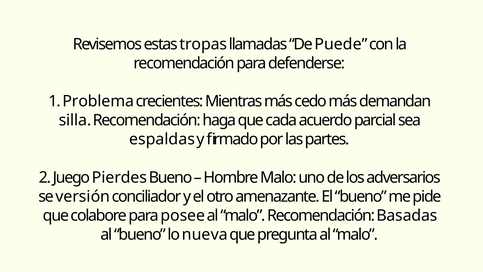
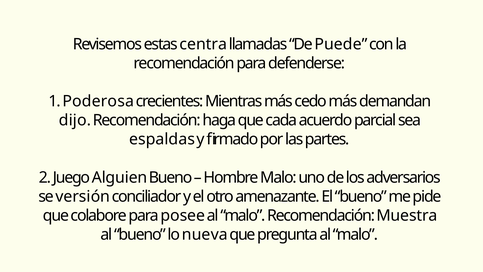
tropas: tropas -> centra (203, 44)
Problema: Problema -> Poderosa (98, 101)
silla: silla -> dijo (75, 120)
Pierdes: Pierdes -> Alguien (120, 177)
Basadas: Basadas -> Muestra (407, 215)
